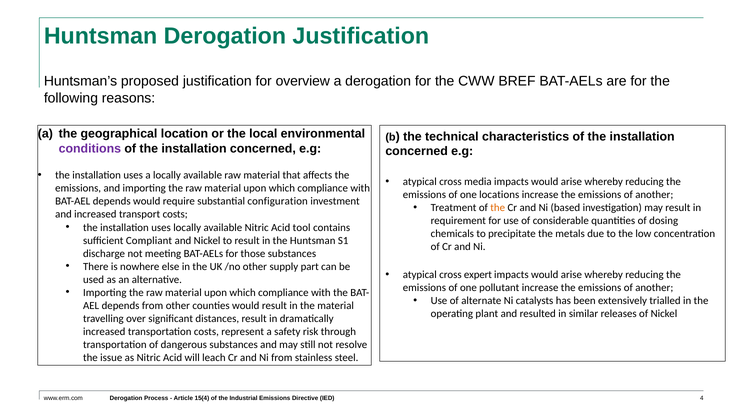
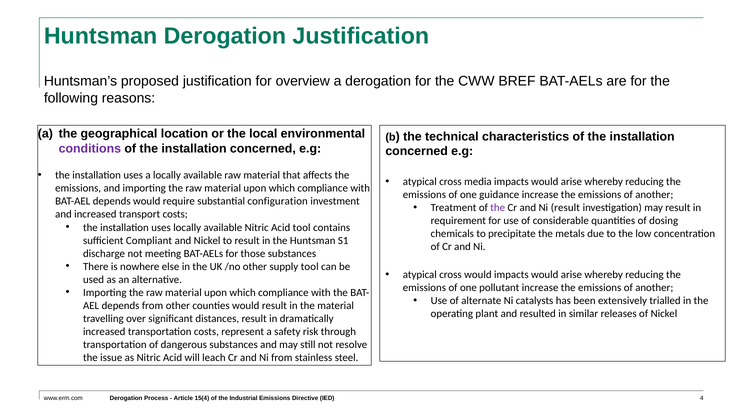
locations: locations -> guidance (499, 195)
the colour: orange -> purple (498, 208)
Ni based: based -> result (565, 208)
supply part: part -> tool (310, 266)
cross expert: expert -> would (478, 275)
